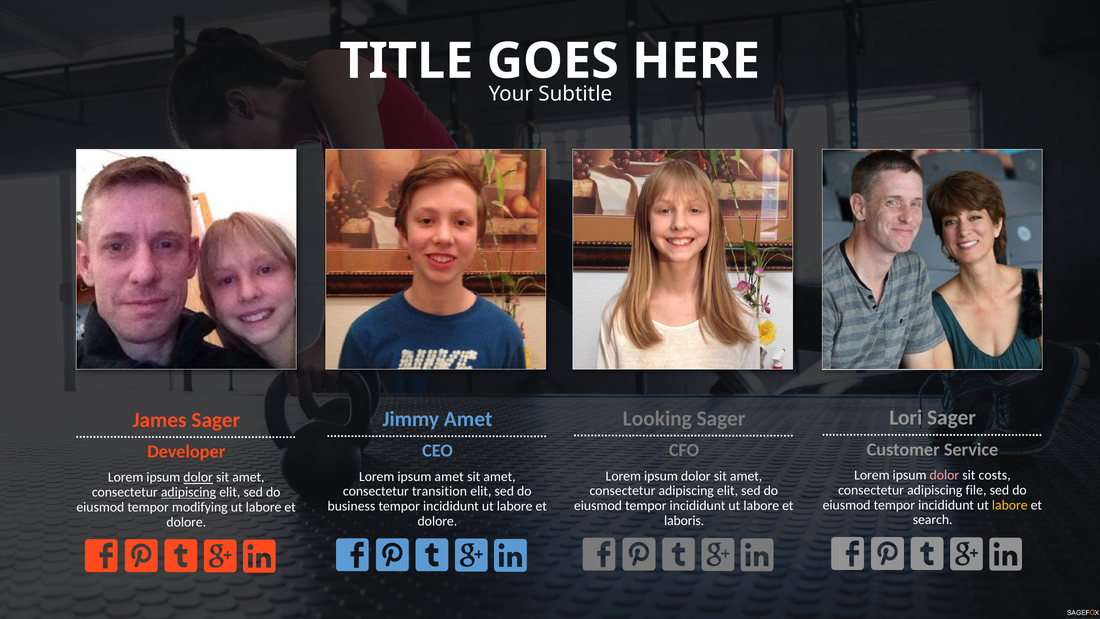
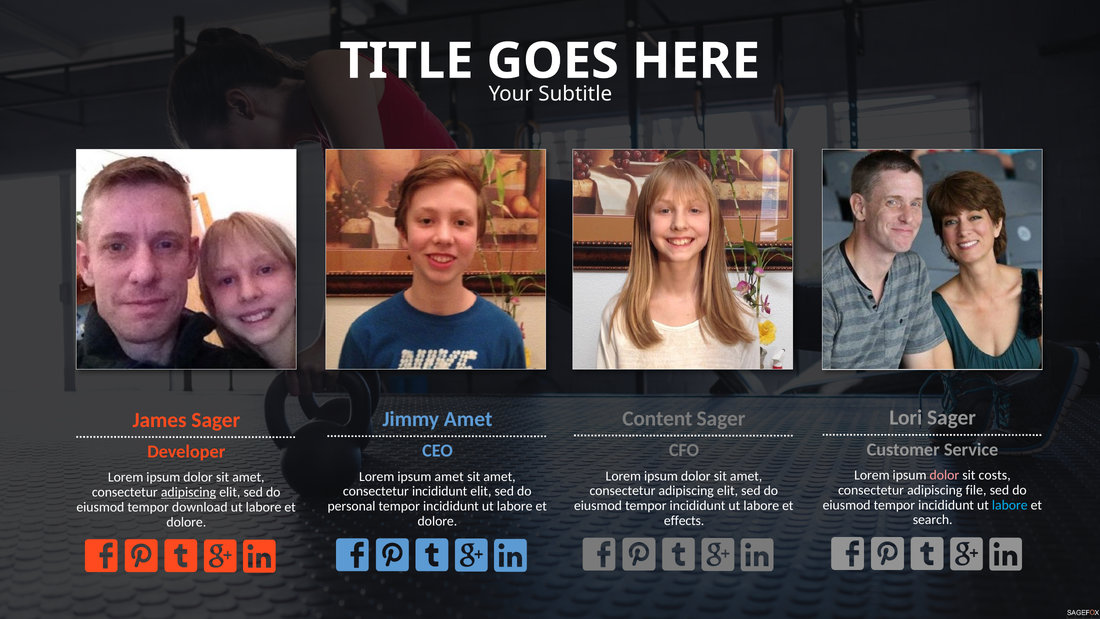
Looking: Looking -> Content (657, 418)
dolor underline: present -> none (198, 477)
consectetur transition: transition -> incididunt (440, 491)
labore colour: yellow -> light blue (1010, 505)
business: business -> personal (351, 506)
modifying: modifying -> download (200, 507)
laboris: laboris -> effects (684, 520)
